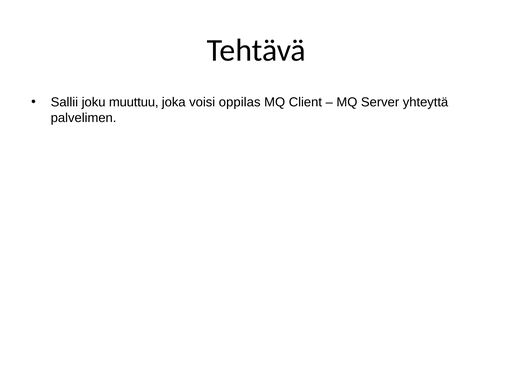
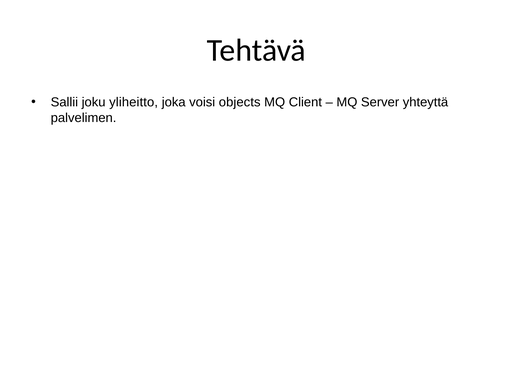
muuttuu: muuttuu -> yliheitto (134, 102)
oppilas: oppilas -> objects (240, 102)
